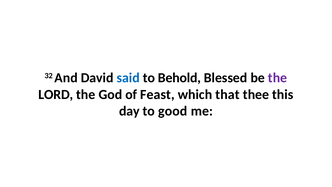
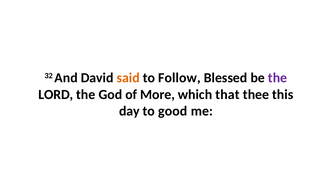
said colour: blue -> orange (128, 78)
Behold: Behold -> Follow (179, 78)
Feast: Feast -> More (158, 94)
